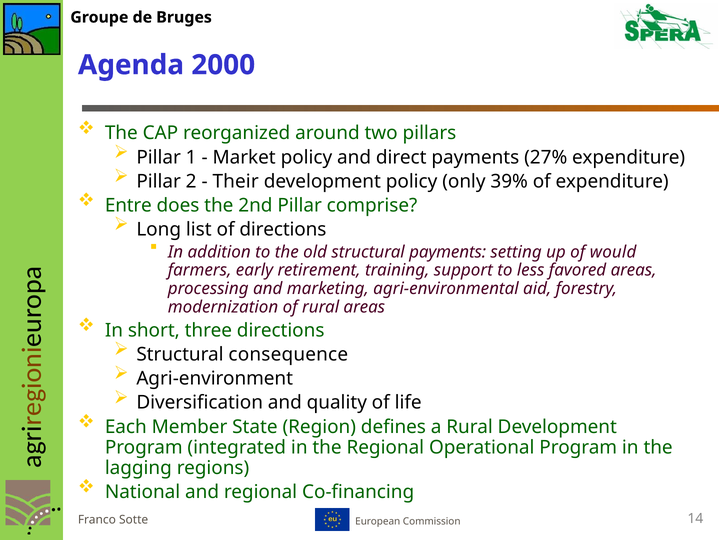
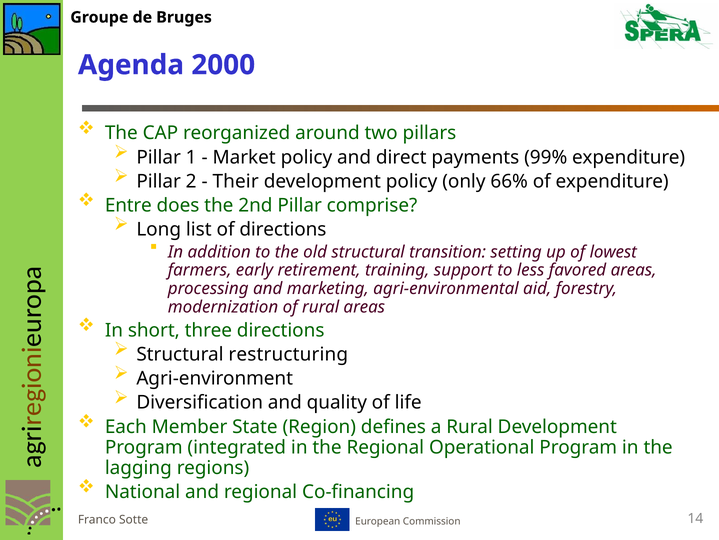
27%: 27% -> 99% (546, 157)
39%: 39% -> 66% (509, 181)
structural payments: payments -> transition (448, 252)
would: would -> lowest (613, 252)
consequence: consequence -> restructuring (288, 354)
